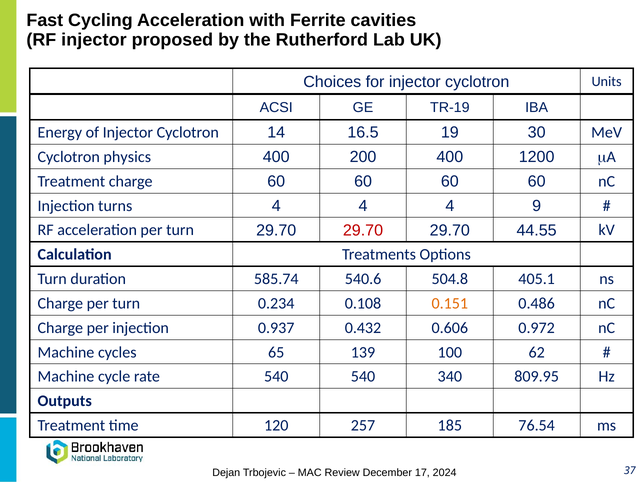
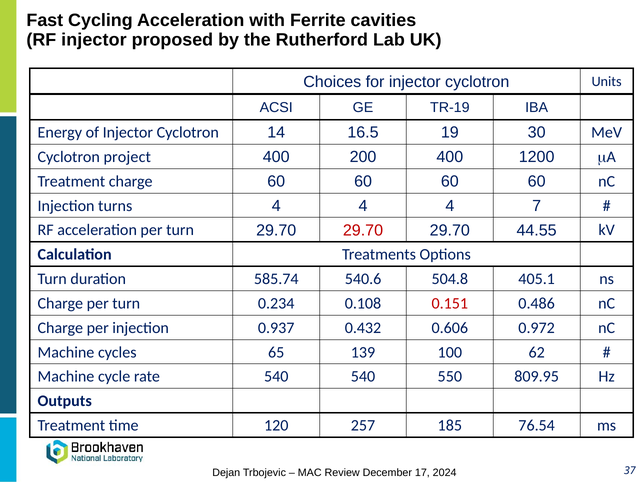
physics: physics -> project (127, 157)
9: 9 -> 7 (537, 206)
0.151 colour: orange -> red (450, 304)
340: 340 -> 550 (450, 377)
